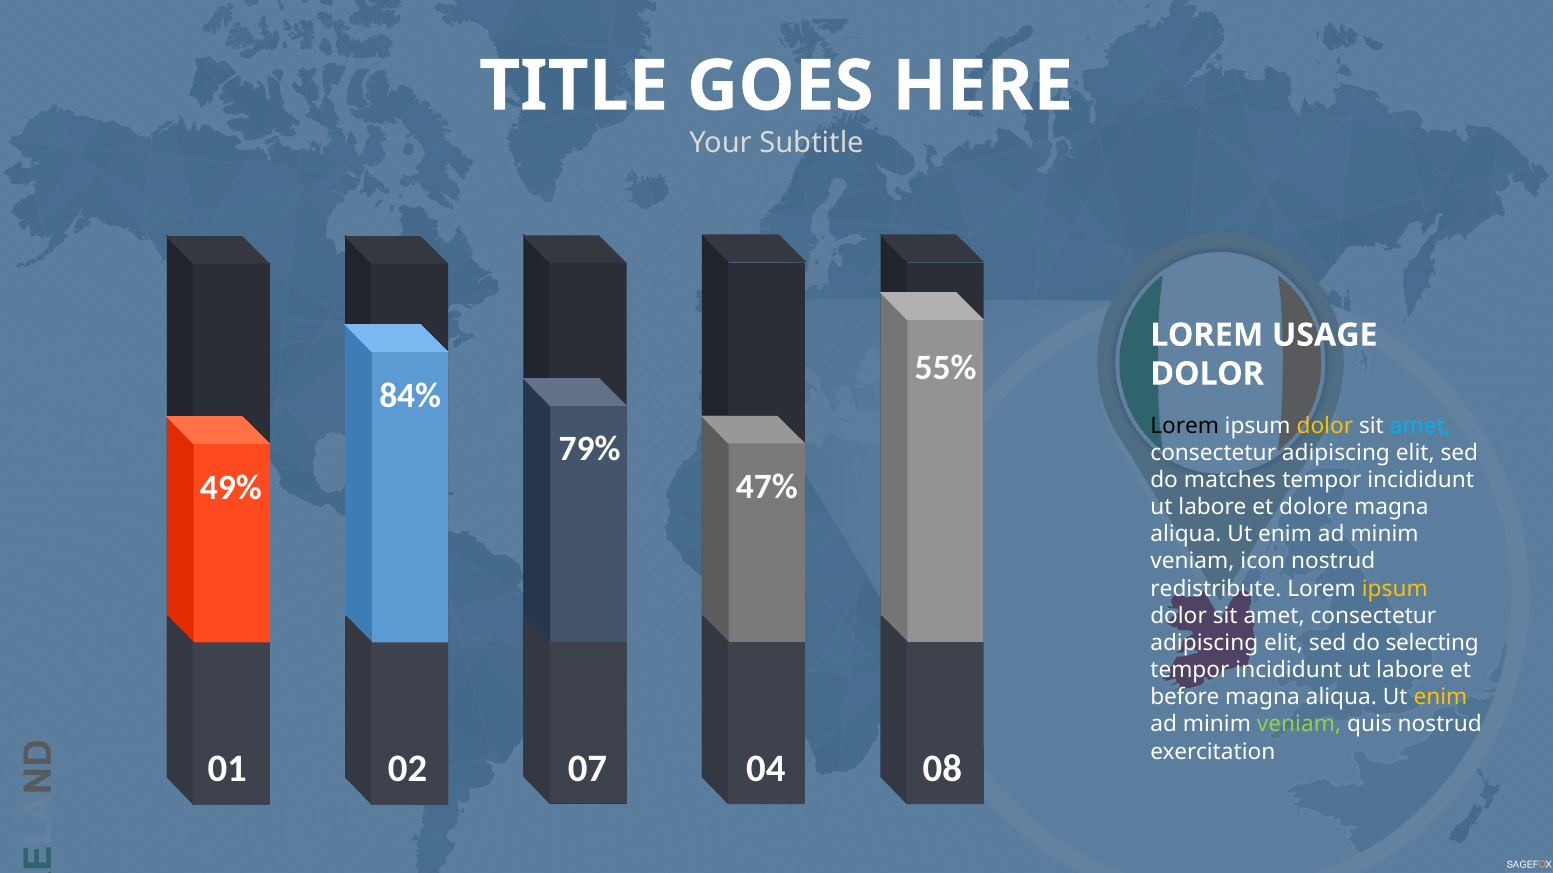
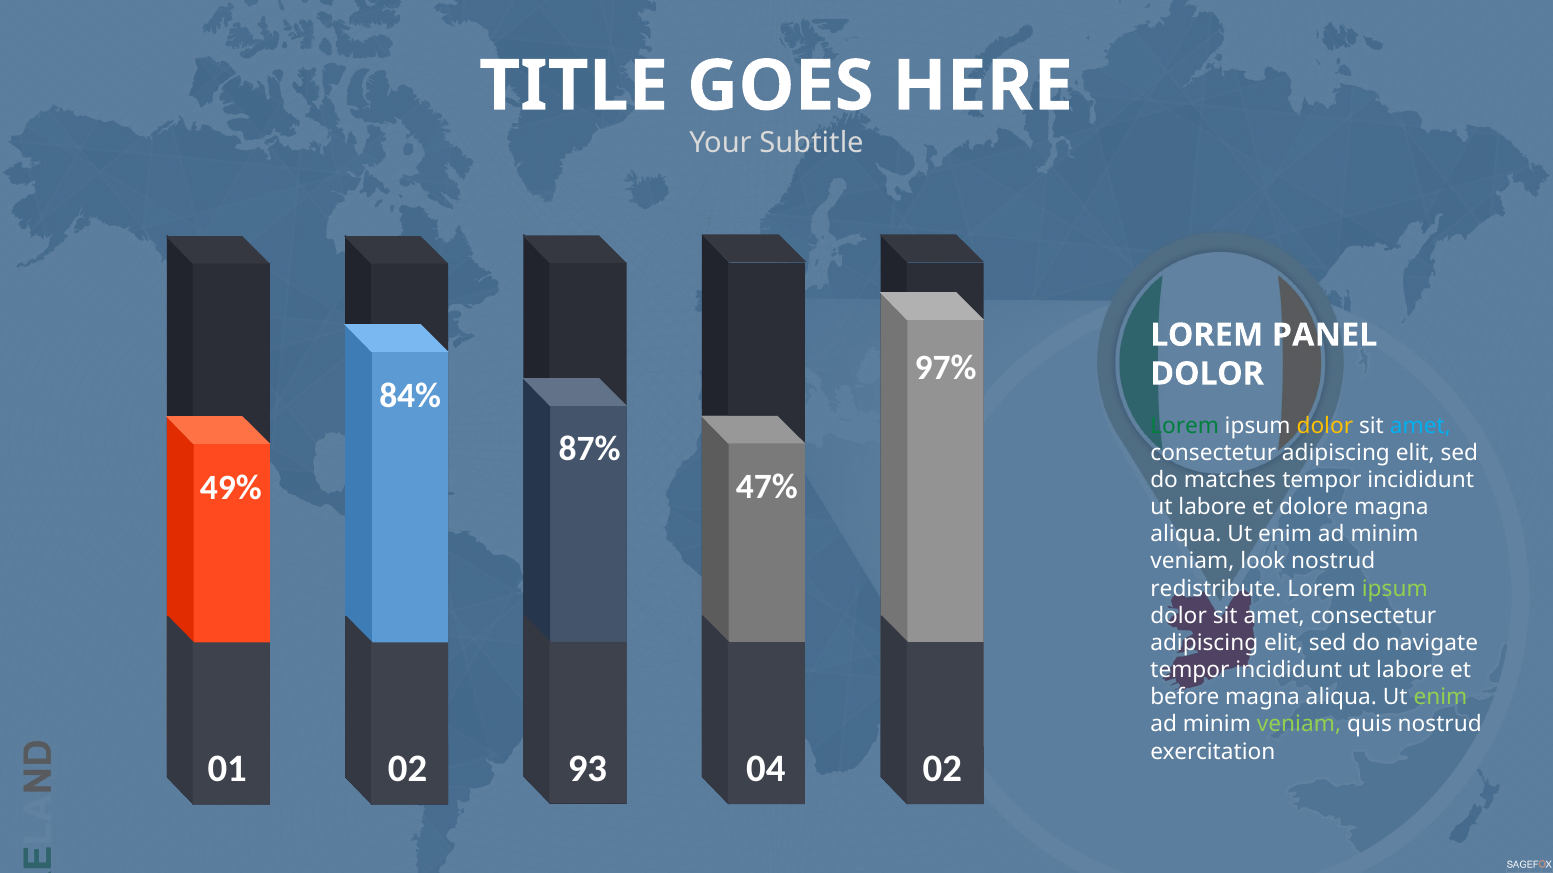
USAGE: USAGE -> PANEL (1325, 335)
55%: 55% -> 97% (946, 368)
Lorem colour: black -> green (1185, 426)
79%: 79% -> 87% (590, 449)
icon: icon -> look (1263, 562)
ipsum colour: yellow -> light green (1395, 589)
selecting: selecting -> navigate (1432, 643)
enim colour: yellow -> light green (1440, 698)
07: 07 -> 93 (587, 769)
04 08: 08 -> 02 (942, 769)
